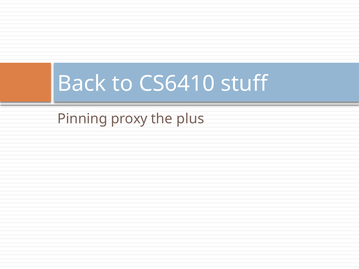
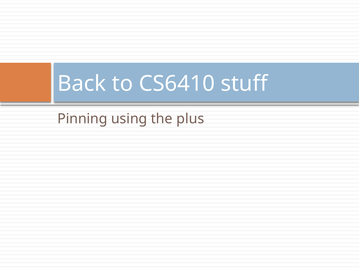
proxy: proxy -> using (129, 119)
